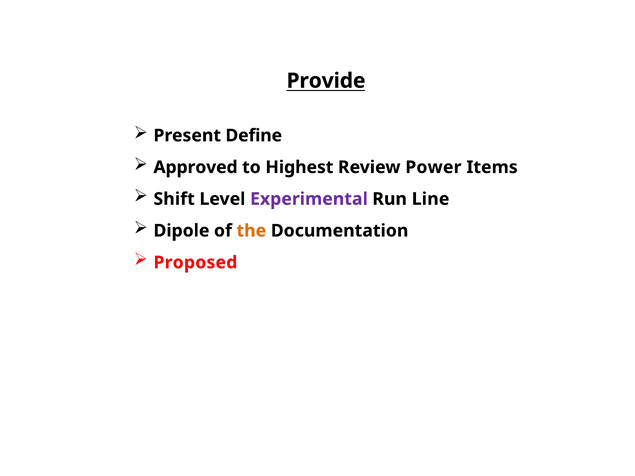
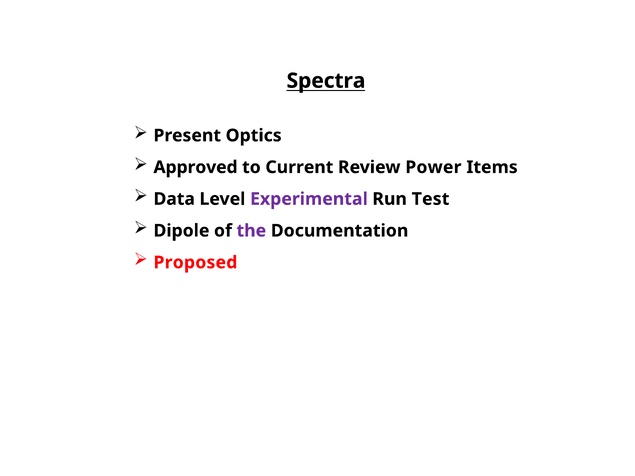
Provide: Provide -> Spectra (326, 81)
Define: Define -> Optics (254, 136)
Highest: Highest -> Current (299, 167)
Shift: Shift -> Data (174, 199)
Line: Line -> Test (431, 199)
the colour: orange -> purple (251, 231)
